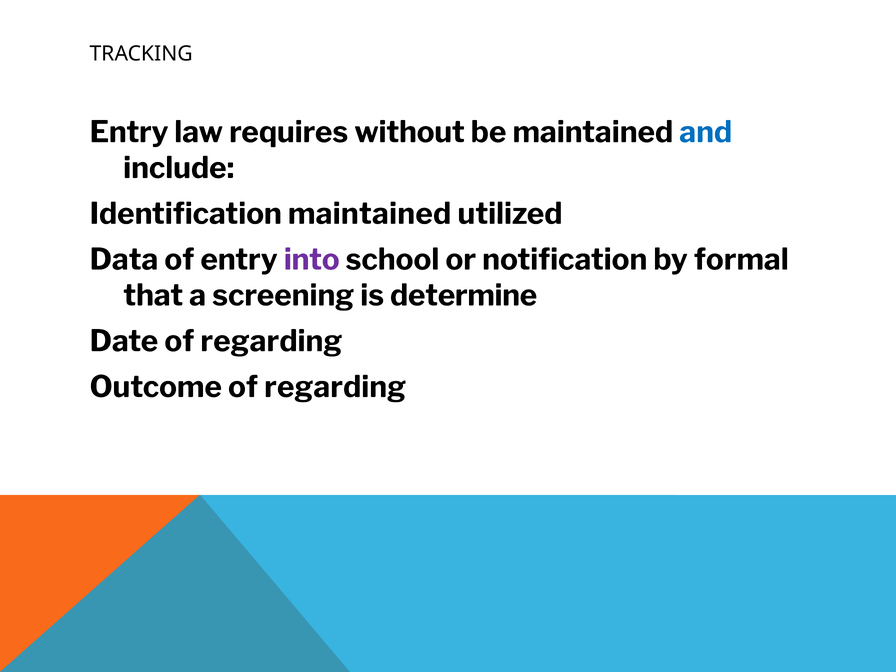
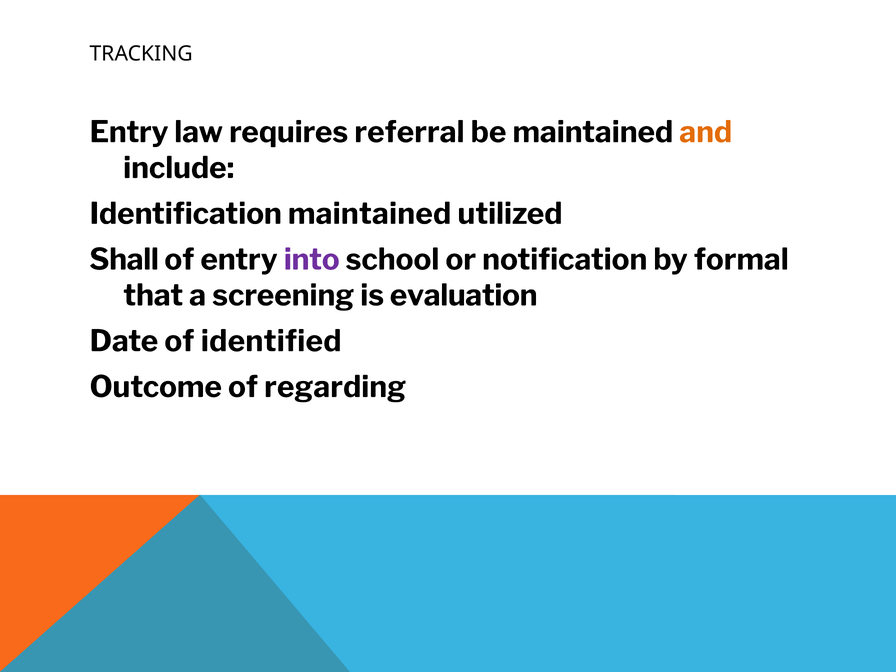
without: without -> referral (409, 132)
and colour: blue -> orange (706, 132)
Data: Data -> Shall (124, 260)
determine: determine -> evaluation (464, 296)
Date of regarding: regarding -> identified (271, 341)
